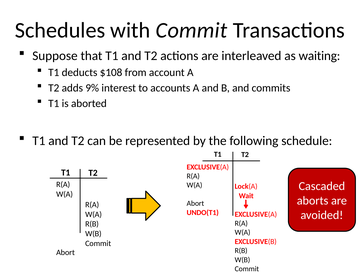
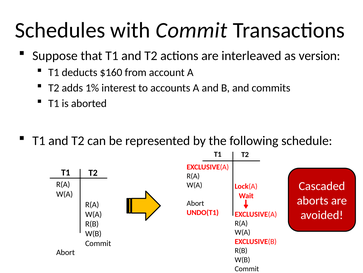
waiting: waiting -> version (319, 56)
$108: $108 -> $160 (111, 72)
9%: 9% -> 1% (92, 88)
